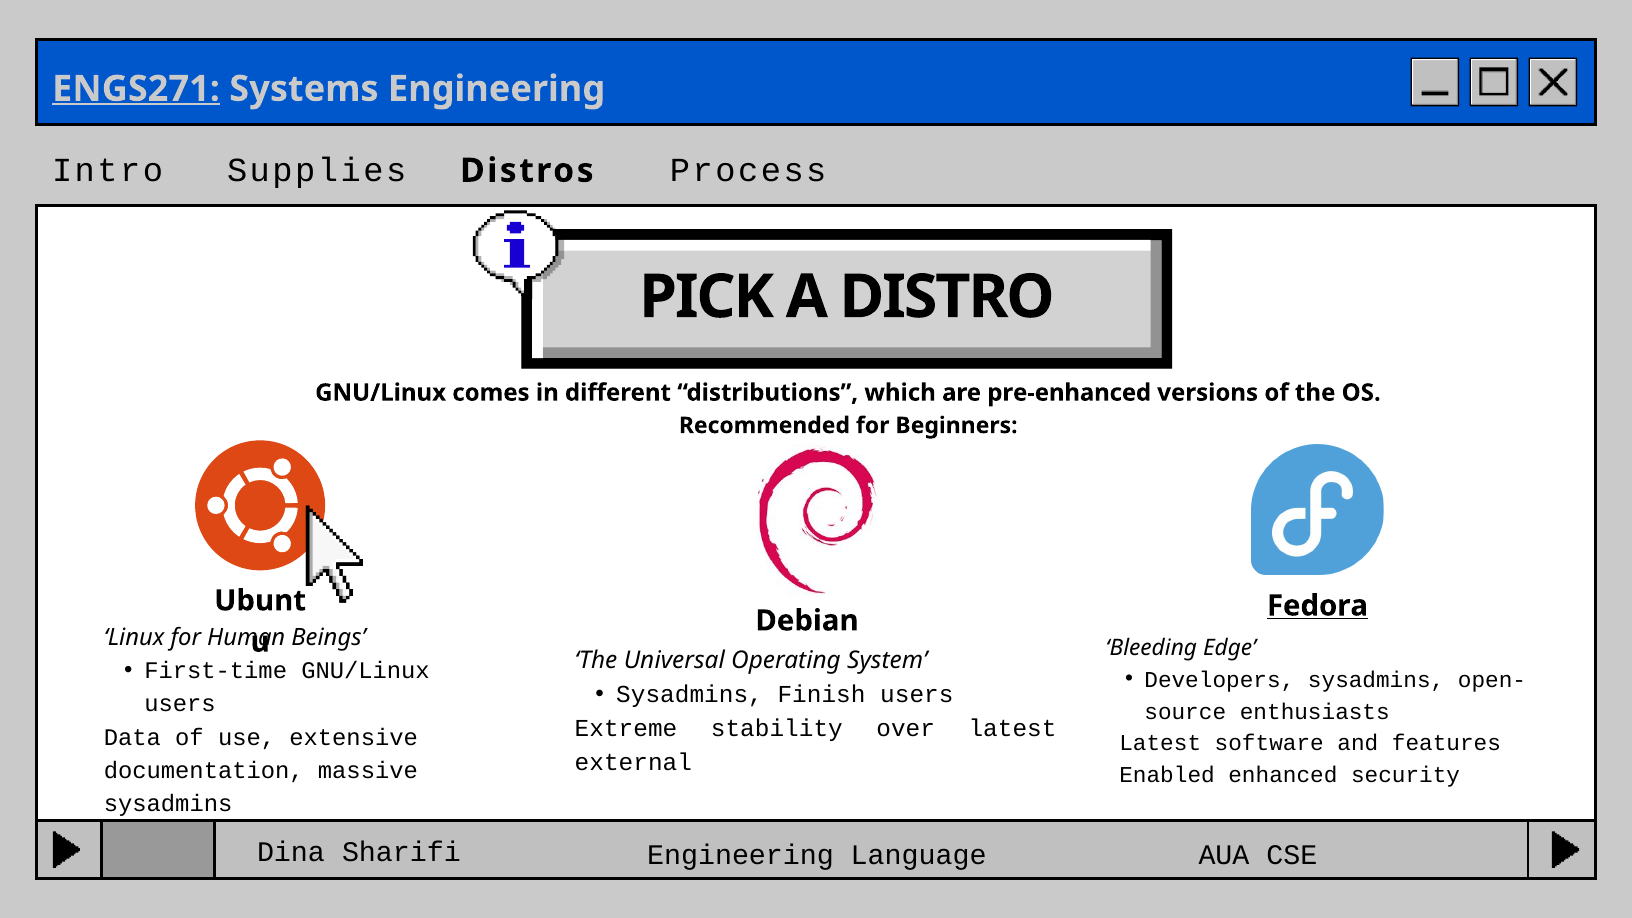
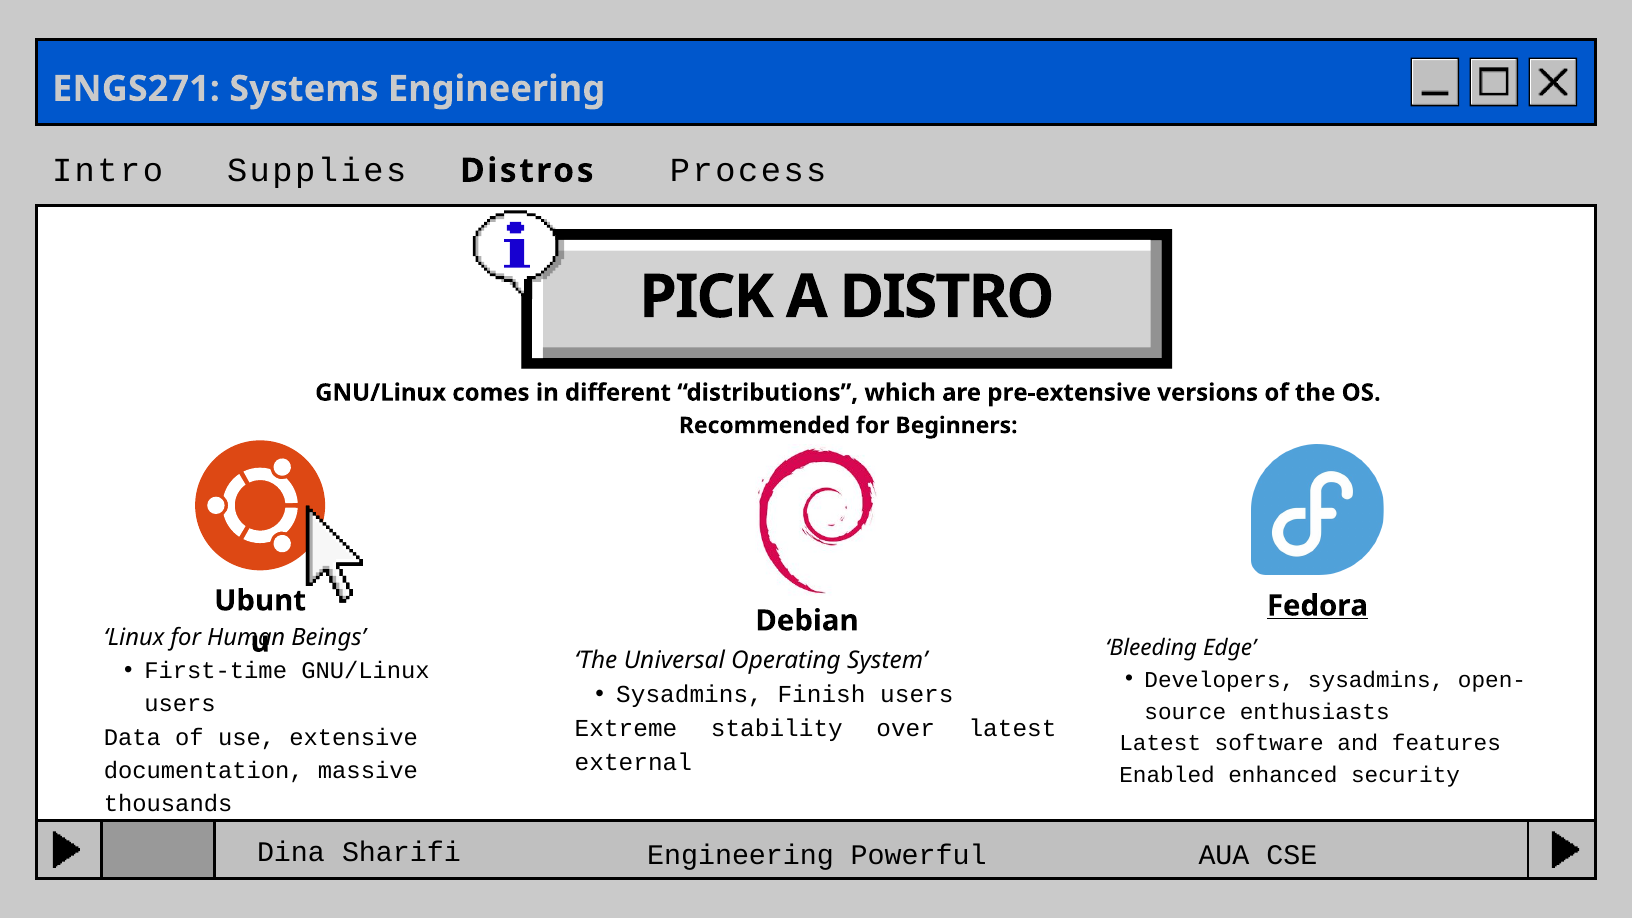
ENGS271 underline: present -> none (136, 89)
pre-enhanced: pre-enhanced -> pre-extensive (1069, 393)
sysadmins: sysadmins -> thousands (168, 804)
Language: Language -> Powerful (919, 855)
